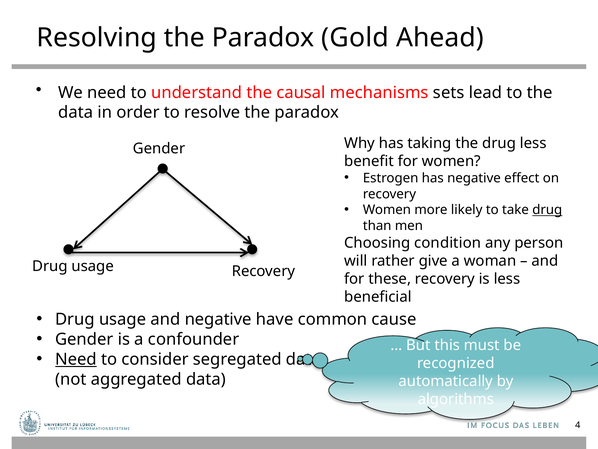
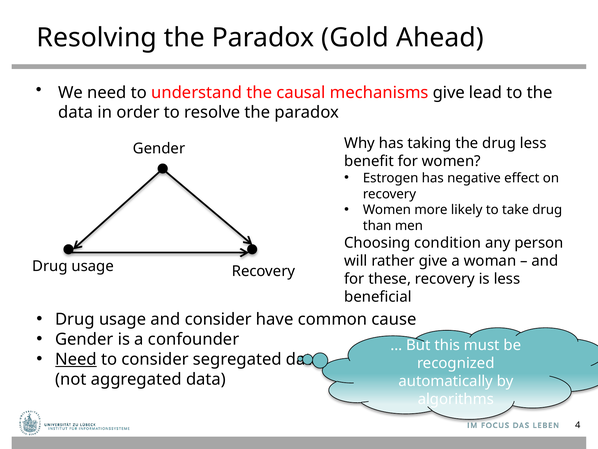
mechanisms sets: sets -> give (449, 92)
drug underline: present -> none (547, 210)
and negative: negative -> consider (218, 319)
